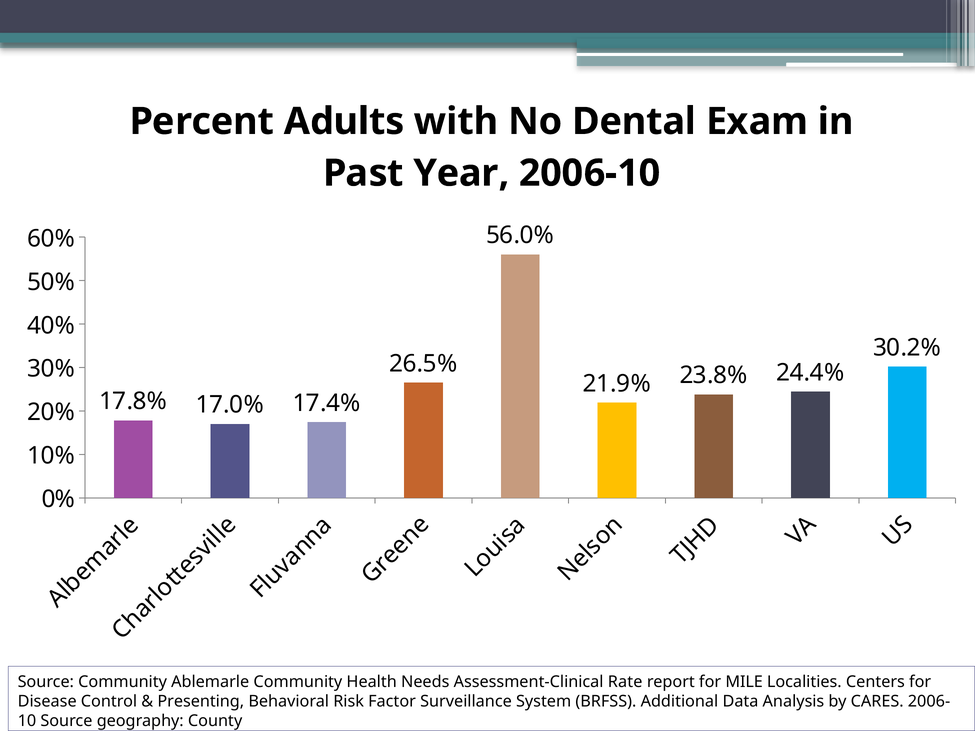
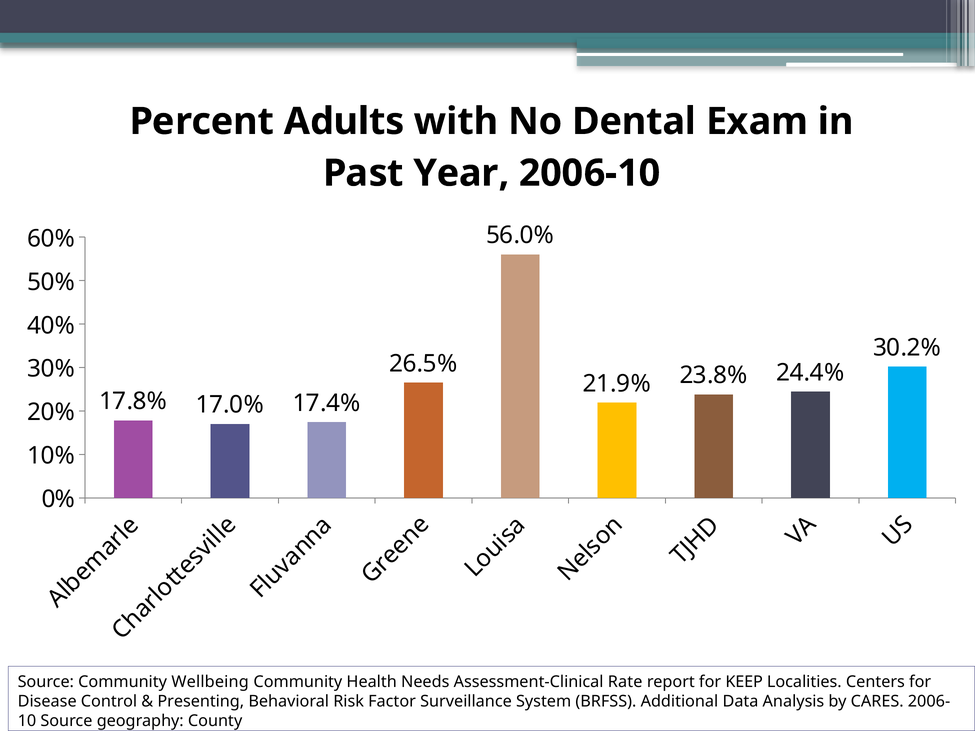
Ablemarle: Ablemarle -> Wellbeing (210, 682)
MILE: MILE -> KEEP (744, 682)
